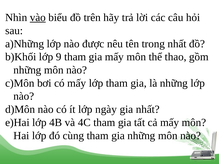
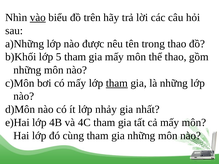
trong nhất: nhất -> thao (177, 44)
9: 9 -> 5 (59, 57)
tham underline: none -> present (117, 83)
ngày: ngày -> nhảy (106, 110)
